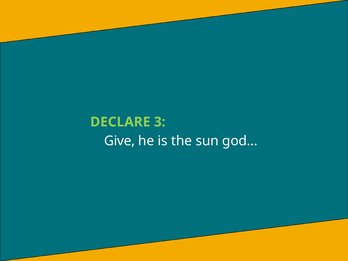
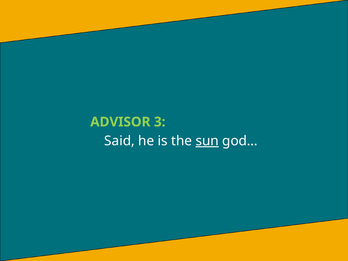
DECLARE: DECLARE -> ADVISOR (120, 122)
Give: Give -> Said (119, 141)
sun underline: none -> present (207, 141)
